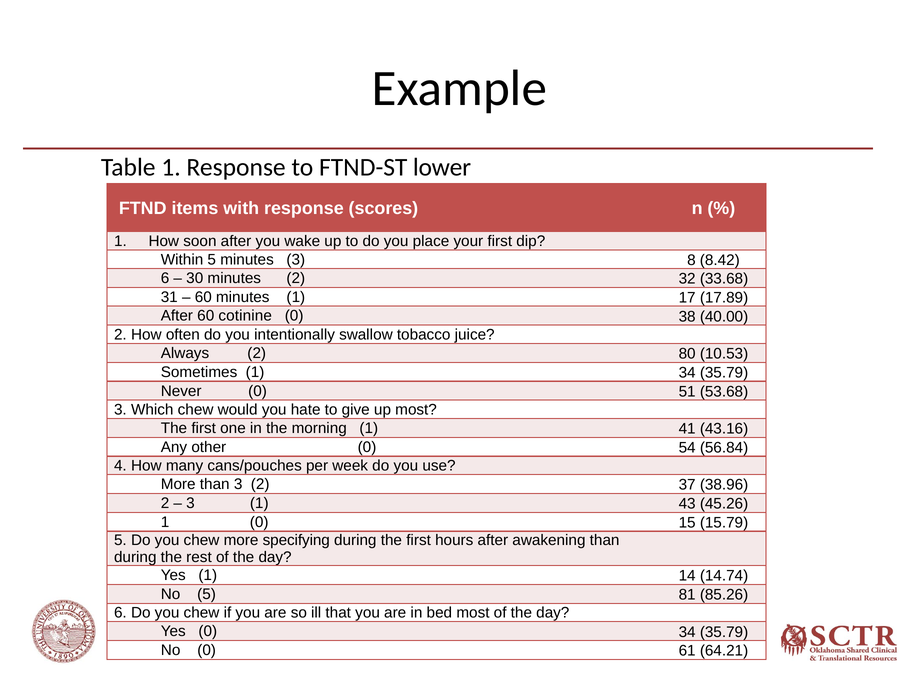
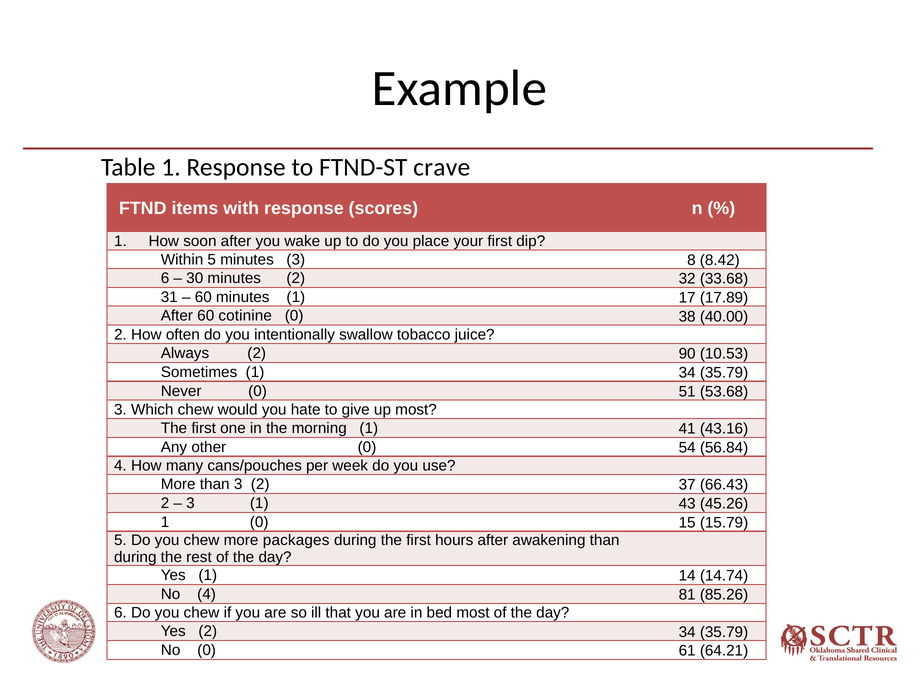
lower: lower -> crave (442, 167)
80: 80 -> 90 (687, 354)
38.96: 38.96 -> 66.43 (724, 485)
specifying: specifying -> packages (296, 540)
No 5: 5 -> 4 (207, 594)
Yes 0: 0 -> 2 (208, 632)
